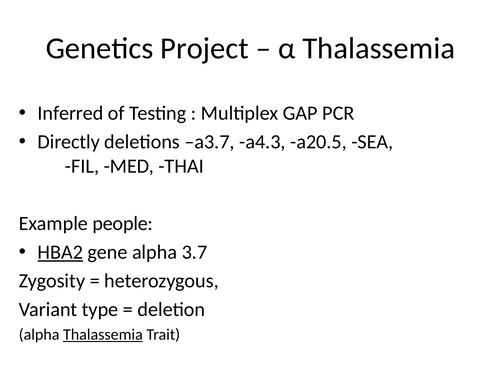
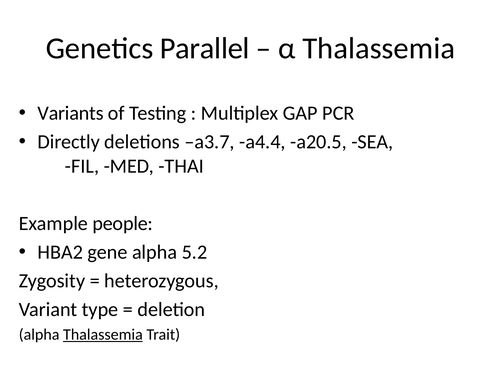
Project: Project -> Parallel (205, 48)
Inferred: Inferred -> Variants (71, 113)
a4.3: a4.3 -> a4.4 (262, 142)
HBA2 underline: present -> none (60, 252)
3.7: 3.7 -> 5.2 (194, 252)
